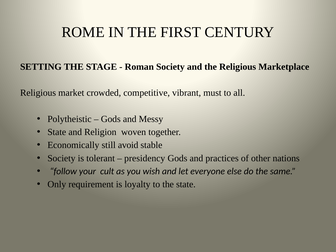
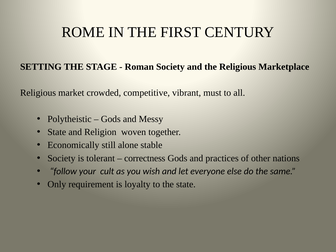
avoid: avoid -> alone (128, 145)
presidency: presidency -> correctness (145, 158)
